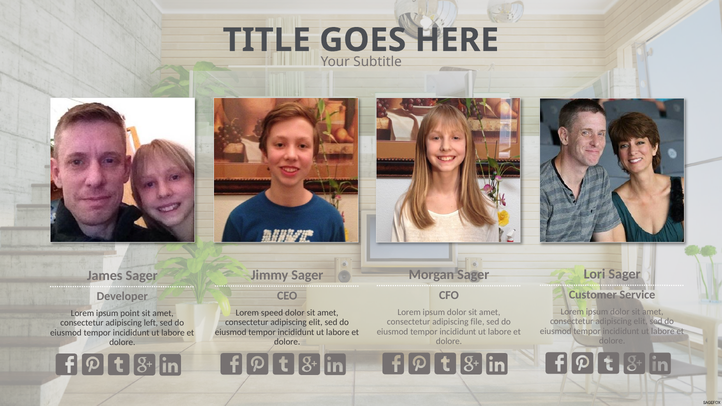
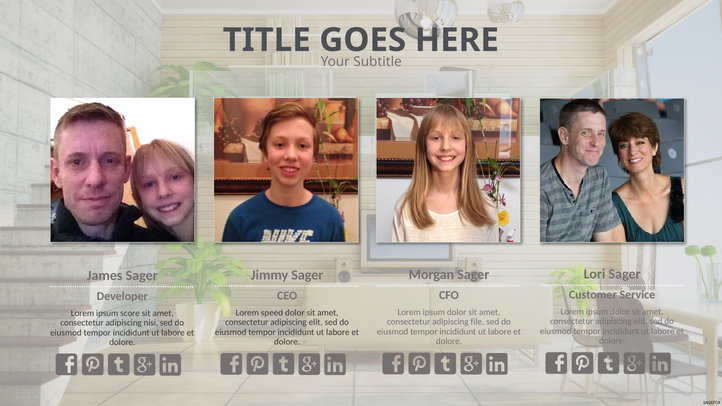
point: point -> score (130, 313)
left: left -> nisi (151, 323)
